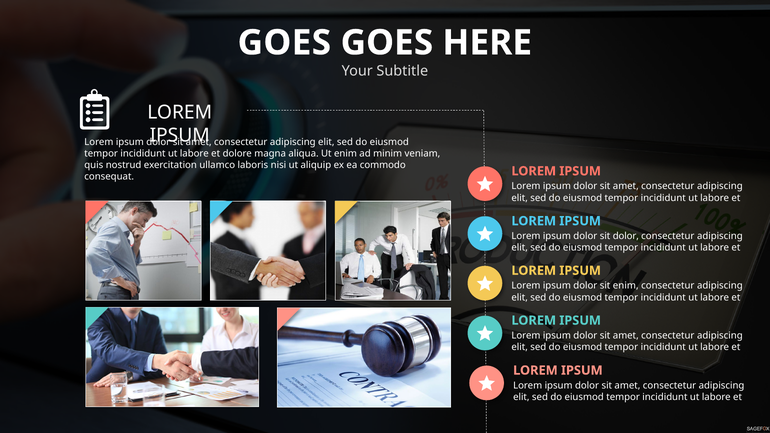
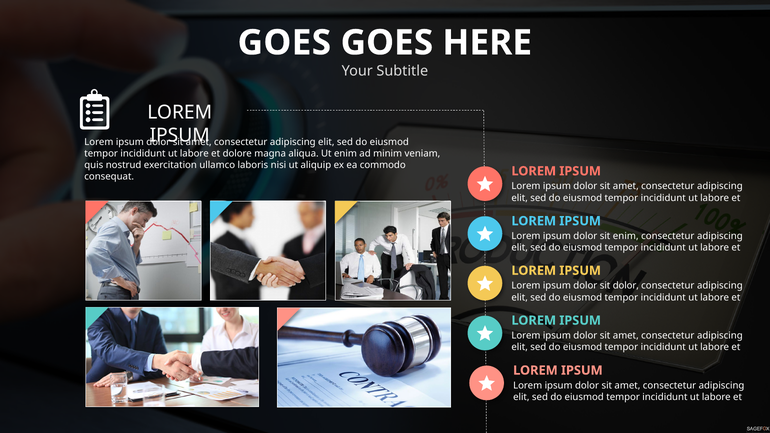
sit dolor: dolor -> enim (626, 236)
sit enim: enim -> dolor (626, 286)
